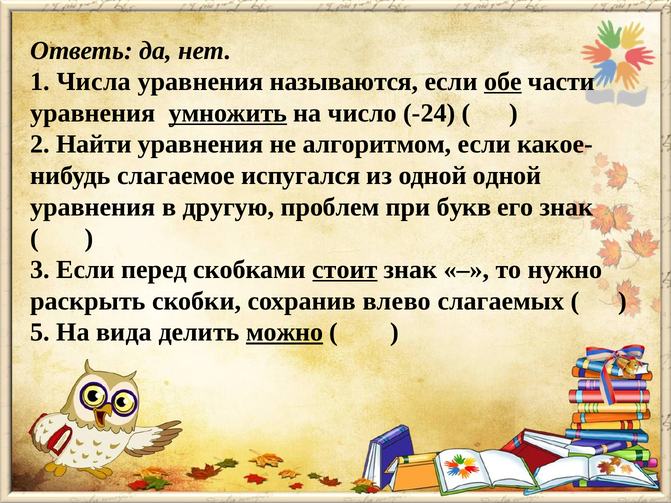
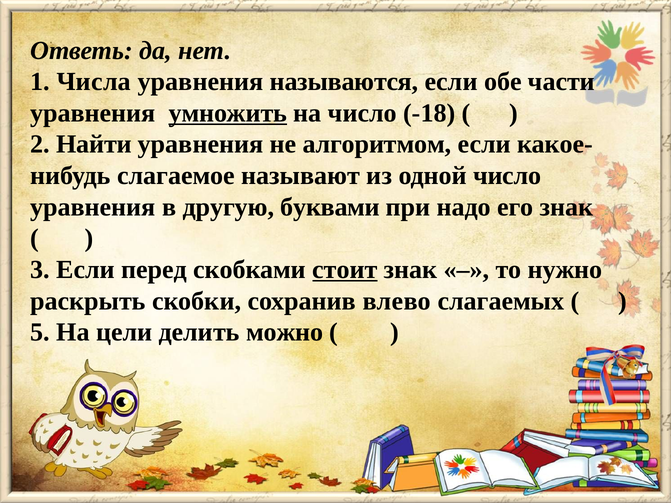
обе underline: present -> none (503, 82)
-24: -24 -> -18 (429, 113)
испугался: испугался -> называют (301, 176)
одной одной: одной -> число (507, 176)
проблем: проблем -> буквами (330, 207)
букв: букв -> надо (464, 207)
вида: вида -> цели (124, 332)
можно underline: present -> none (285, 332)
